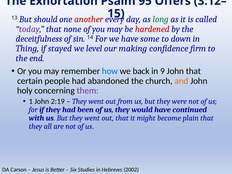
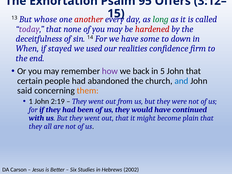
should: should -> whose (46, 19)
Thing: Thing -> When (27, 48)
level: level -> used (94, 48)
making: making -> realities (133, 48)
how colour: blue -> purple (110, 71)
9: 9 -> 5 (163, 71)
and colour: orange -> blue (181, 81)
holy: holy -> said (25, 91)
them colour: purple -> orange (88, 91)
